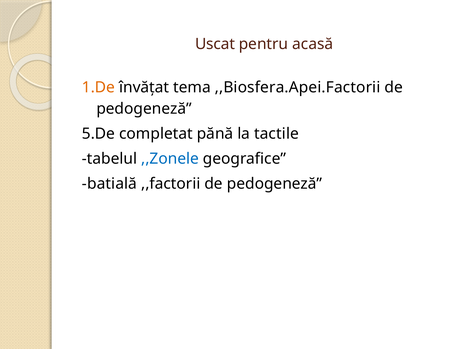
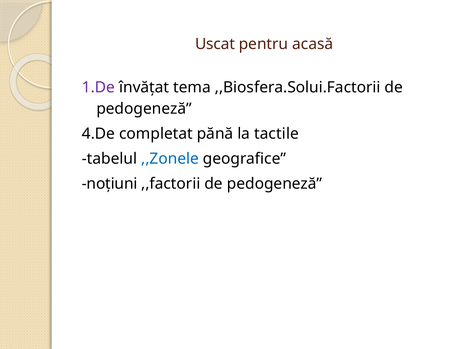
1.De colour: orange -> purple (99, 88)
,,Biosfera.Apei.Factorii: ,,Biosfera.Apei.Factorii -> ,,Biosfera.Solui.Factorii (298, 88)
5.De: 5.De -> 4.De (99, 134)
batială: batială -> noțiuni (110, 184)
